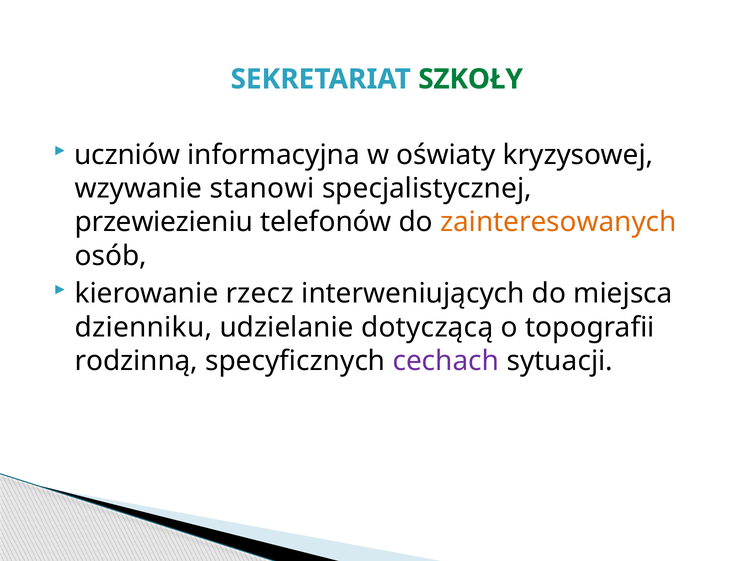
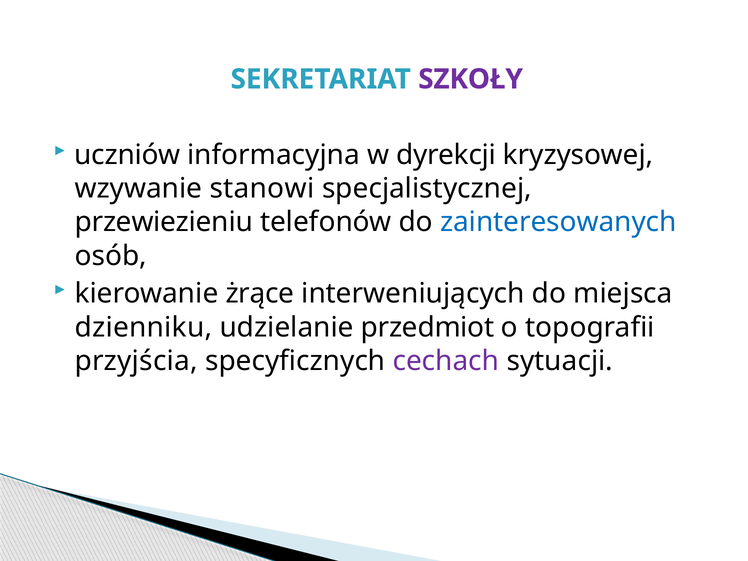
SZKOŁY colour: green -> purple (471, 79)
oświaty: oświaty -> dyrekcji (446, 155)
zainteresowanych colour: orange -> blue (558, 222)
rzecz: rzecz -> żrące (260, 294)
dotyczącą: dotyczącą -> przedmiot (428, 327)
rodzinną: rodzinną -> przyjścia (136, 361)
